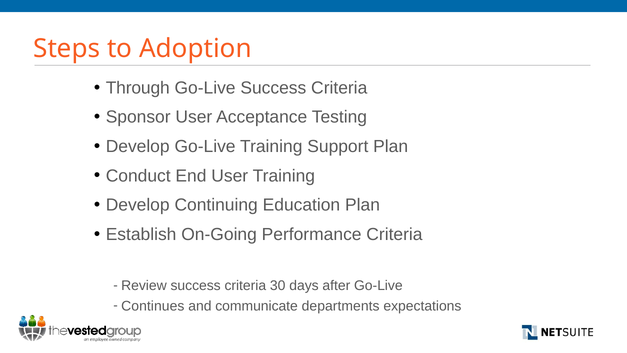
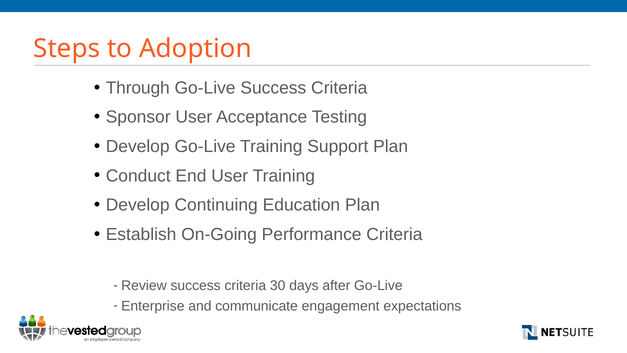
Continues: Continues -> Enterprise (153, 306)
departments: departments -> engagement (341, 306)
